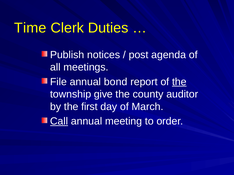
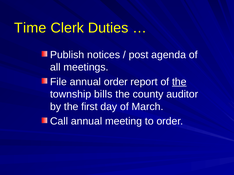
annual bond: bond -> order (116, 82)
give: give -> bills (103, 94)
Call underline: present -> none (59, 122)
